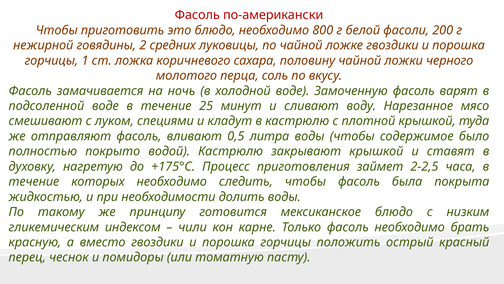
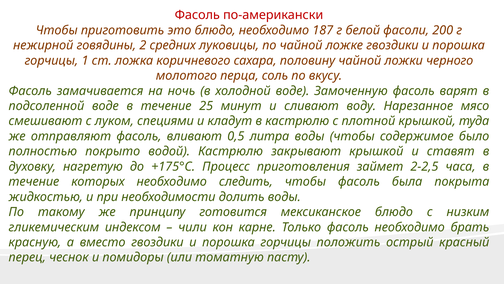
800: 800 -> 187 (323, 30)
